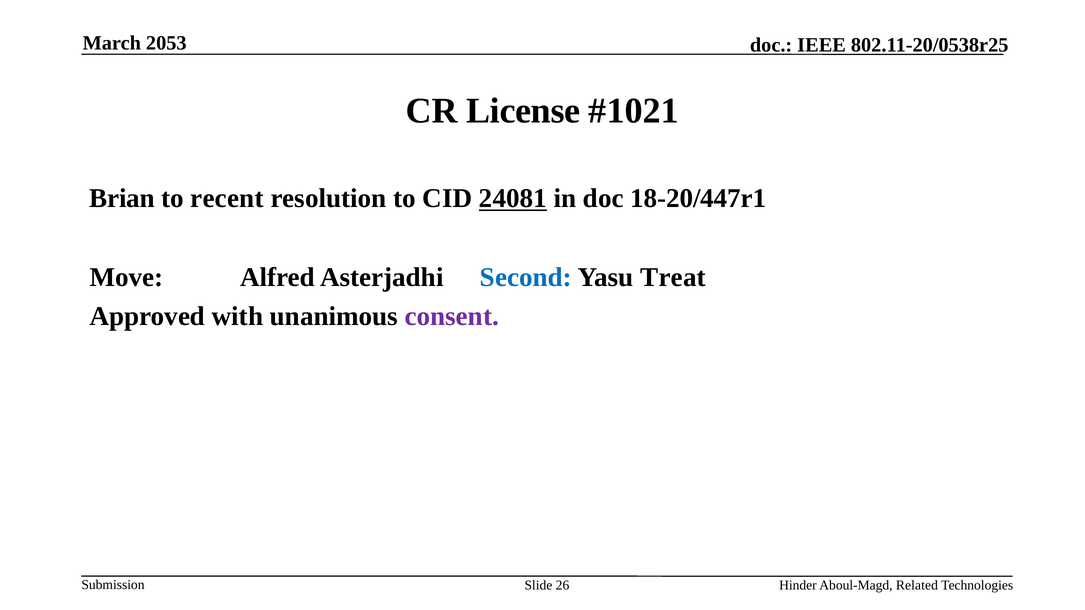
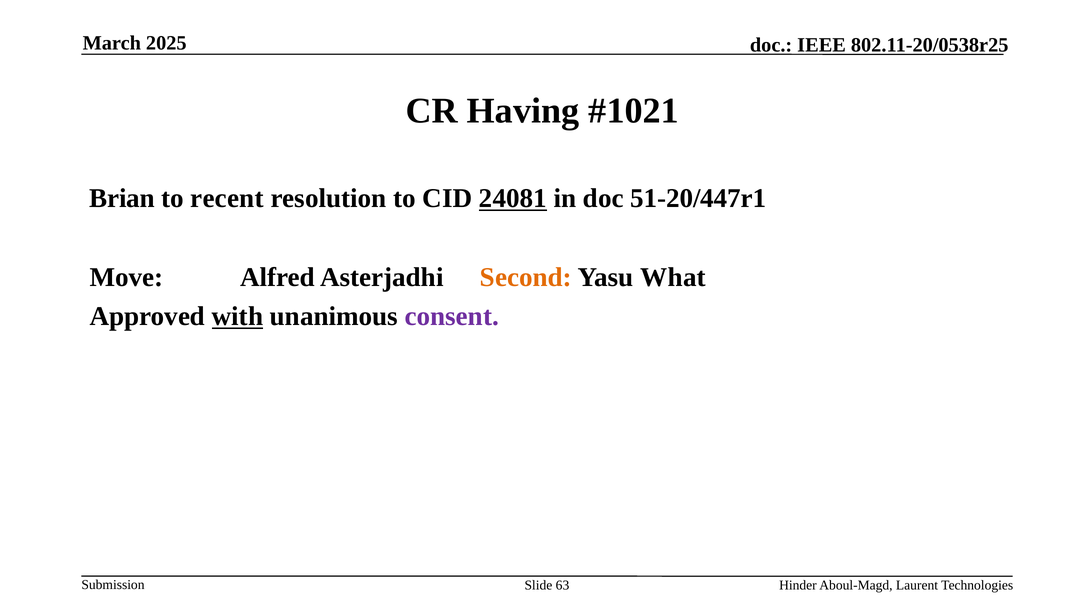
2053: 2053 -> 2025 (166, 43)
License: License -> Having (523, 111)
18-20/447r1: 18-20/447r1 -> 51-20/447r1 (698, 199)
Second colour: blue -> orange (526, 277)
Treat: Treat -> What (673, 277)
with underline: none -> present (237, 317)
26: 26 -> 63 (563, 585)
Related: Related -> Laurent (917, 585)
